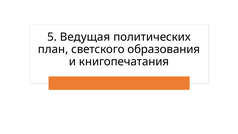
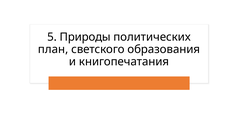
Ведущая: Ведущая -> Природы (85, 37)
